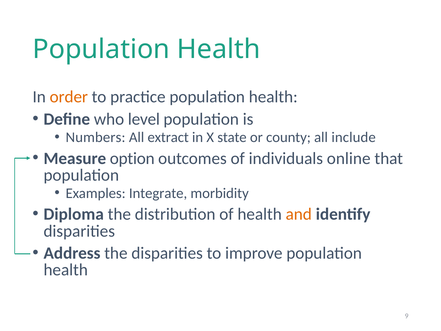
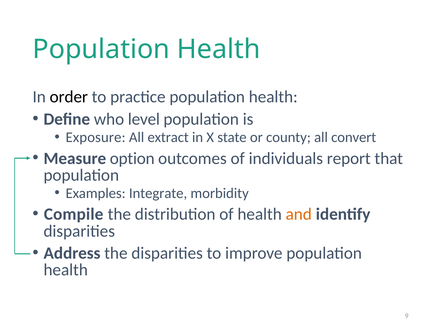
order colour: orange -> black (69, 97)
Numbers: Numbers -> Exposure (96, 137)
include: include -> convert (354, 137)
online: online -> report (349, 158)
Diploma: Diploma -> Compile (74, 214)
